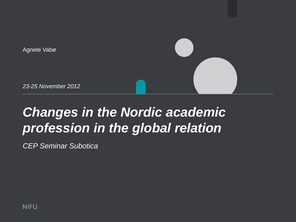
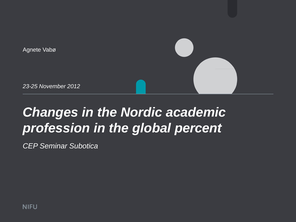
relation: relation -> percent (198, 128)
